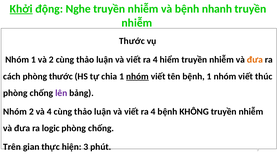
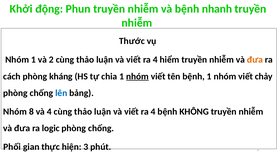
Khởi underline: present -> none (21, 9)
Nghe: Nghe -> Phun (78, 9)
phòng thước: thước -> kháng (61, 77)
thúc: thúc -> chảy (264, 77)
lên colour: purple -> blue (61, 93)
Nhóm 2: 2 -> 8 (31, 112)
Trên: Trên -> Phối (12, 147)
